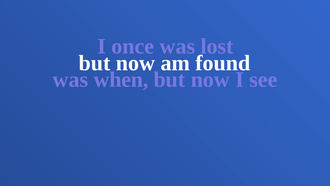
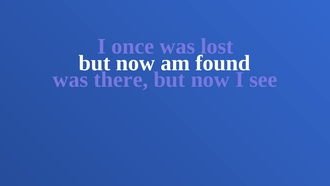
when: when -> there (121, 79)
